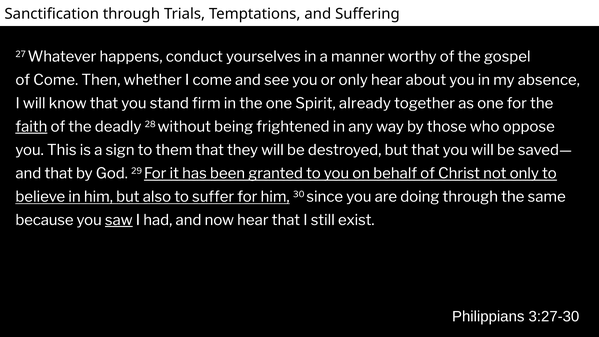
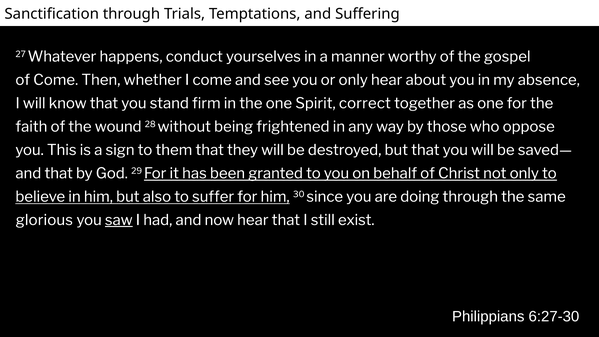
already: already -> correct (365, 103)
faith underline: present -> none (31, 127)
deadly: deadly -> wound (118, 127)
because: because -> glorious (44, 220)
3:27-30: 3:27-30 -> 6:27-30 (554, 317)
